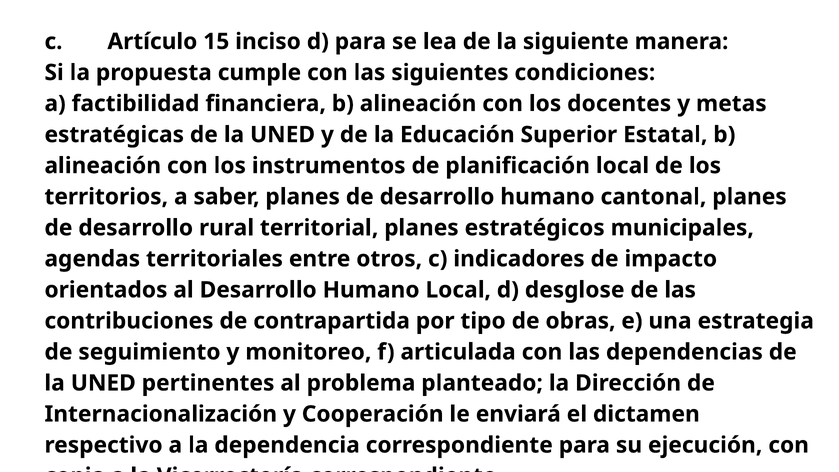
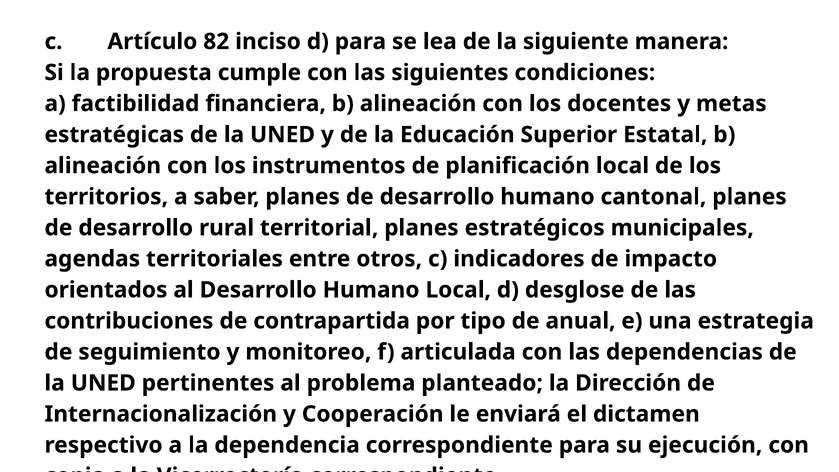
15: 15 -> 82 (216, 42)
obras: obras -> anual (580, 321)
